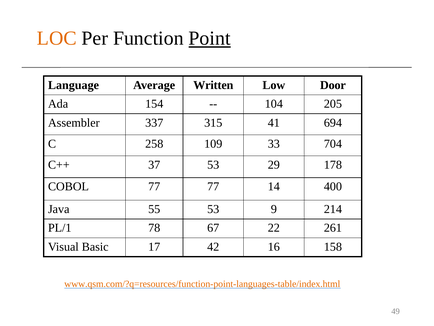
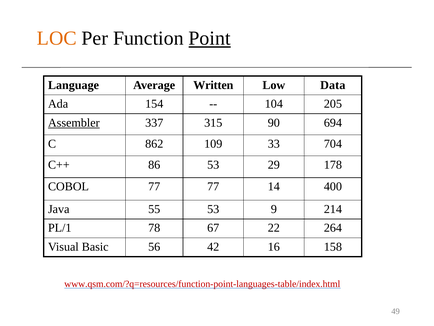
Door: Door -> Data (333, 85)
Assembler underline: none -> present (74, 123)
41: 41 -> 90 (274, 123)
258: 258 -> 862 (154, 144)
37: 37 -> 86 (154, 165)
261: 261 -> 264 (333, 228)
17: 17 -> 56 (154, 246)
www.qsm.com/?q=resources/function-point-languages-table/index.html colour: orange -> red (202, 283)
